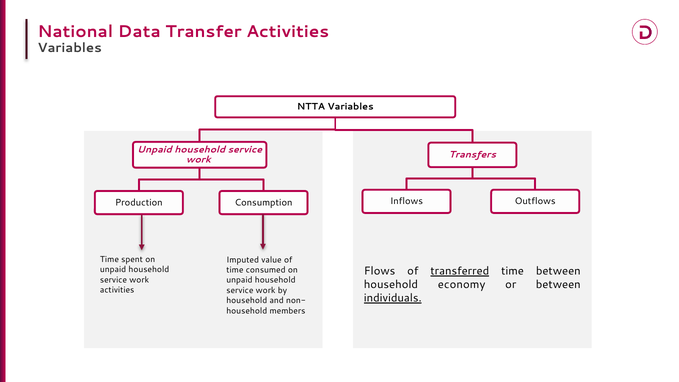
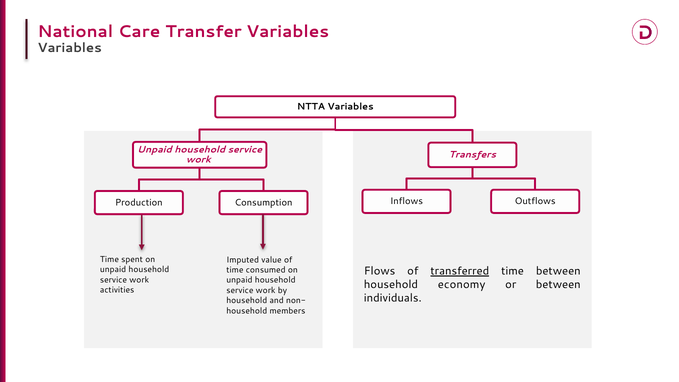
Data: Data -> Care (139, 32)
Transfer Activities: Activities -> Variables (288, 32)
individuals underline: present -> none (393, 298)
